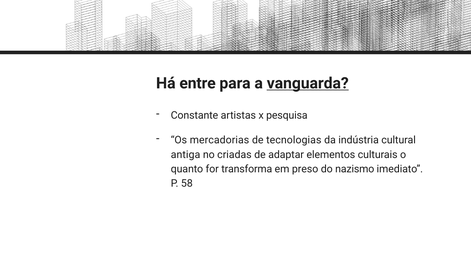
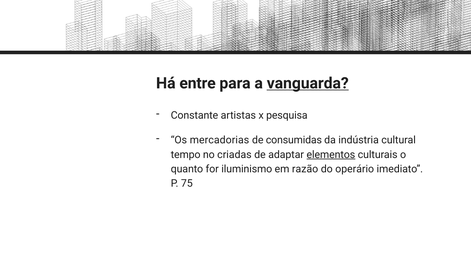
tecnologias: tecnologias -> consumidas (294, 140)
antiga: antiga -> tempo (186, 155)
elementos underline: none -> present (331, 155)
transforma: transforma -> iluminismo (247, 169)
preso: preso -> razão (305, 169)
nazismo: nazismo -> operário (355, 169)
58: 58 -> 75 (187, 183)
